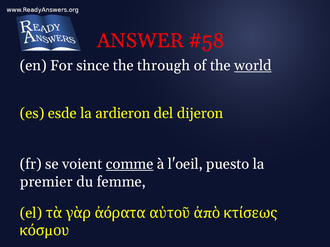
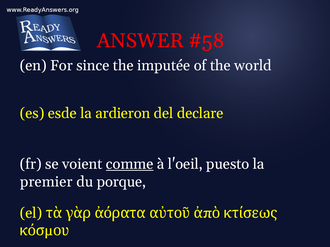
through: through -> imputée (164, 66)
world underline: present -> none (253, 66)
dijeron: dijeron -> declare (200, 114)
femme: femme -> porque (121, 182)
